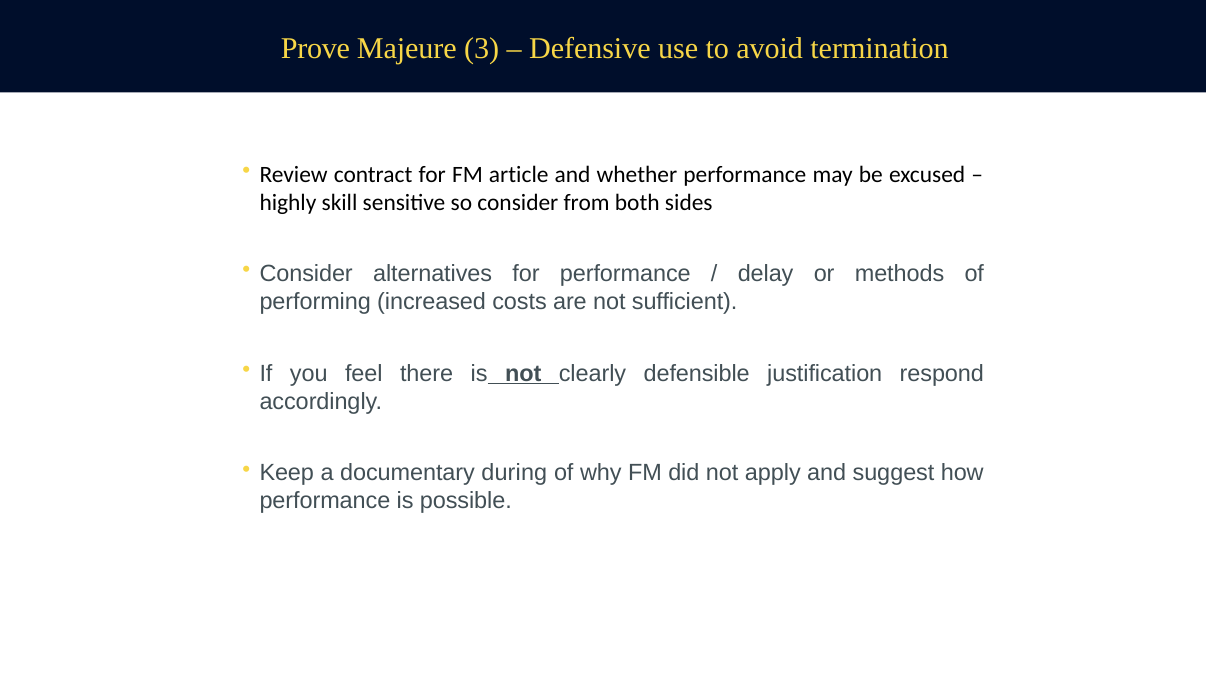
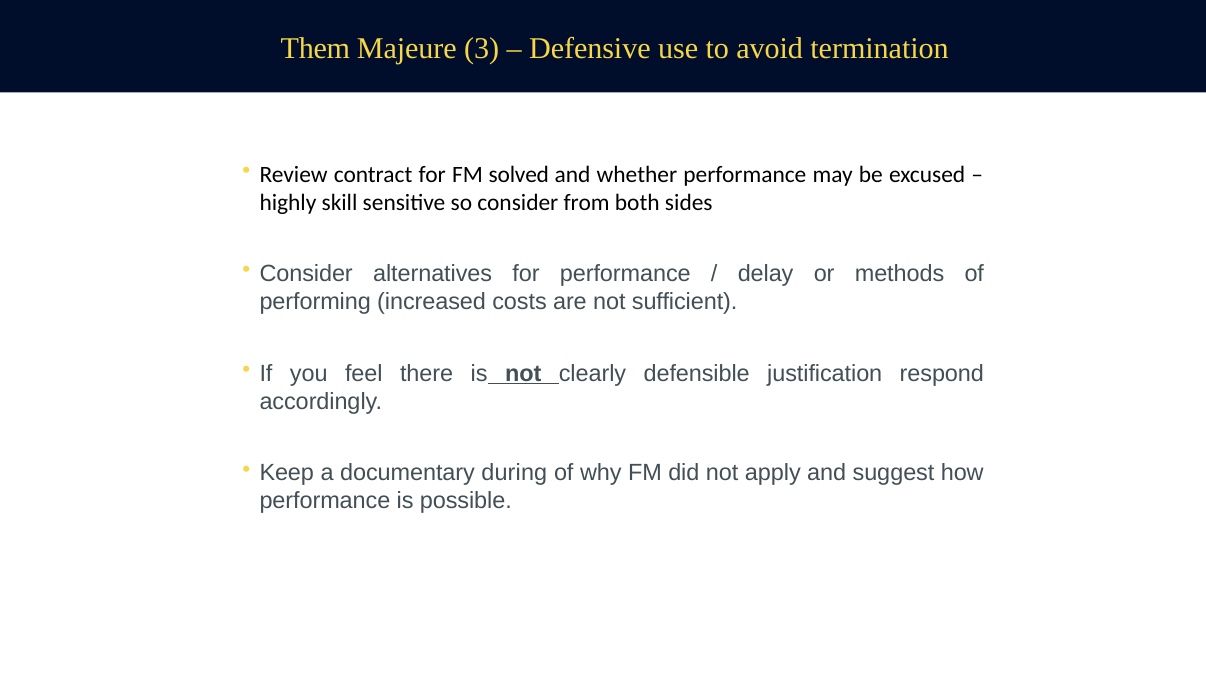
Prove: Prove -> Them (315, 49)
article: article -> solved (519, 175)
